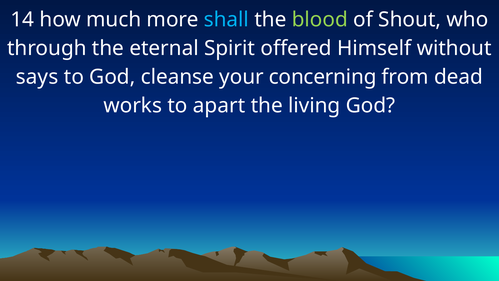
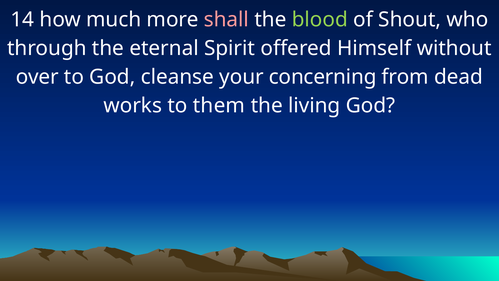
shall colour: light blue -> pink (226, 19)
says: says -> over (37, 77)
apart: apart -> them (219, 106)
